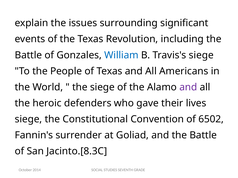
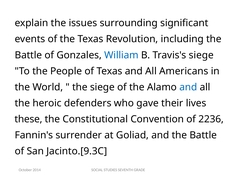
and colour: purple -> blue (188, 87)
siege: siege -> these (29, 119)
6502: 6502 -> 2236 (211, 119)
Jacinto.[8.3C: Jacinto.[8.3C -> Jacinto.[9.3C (77, 152)
